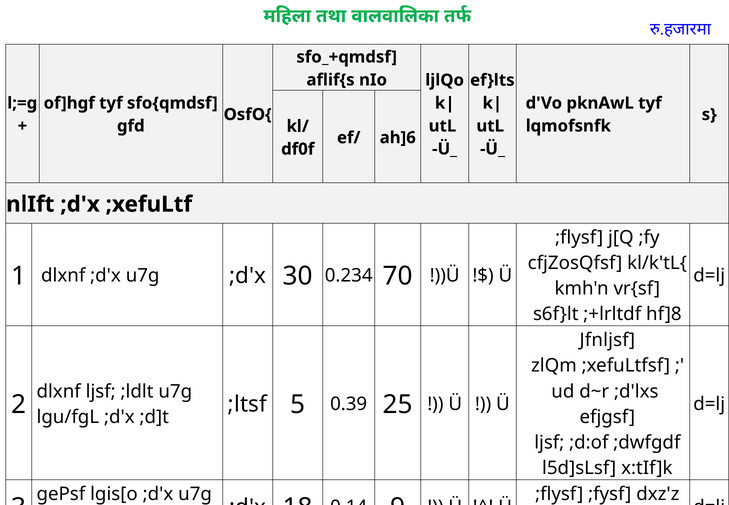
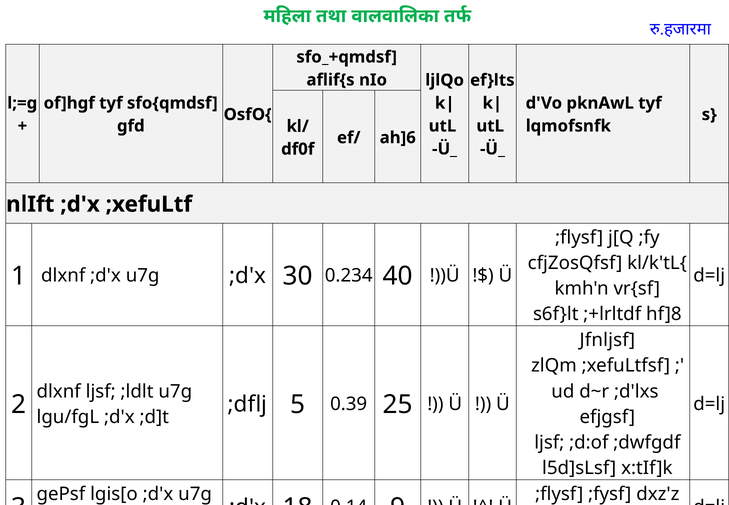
70: 70 -> 40 (398, 276)
;ltsf: ;ltsf -> ;dflj (248, 404)
